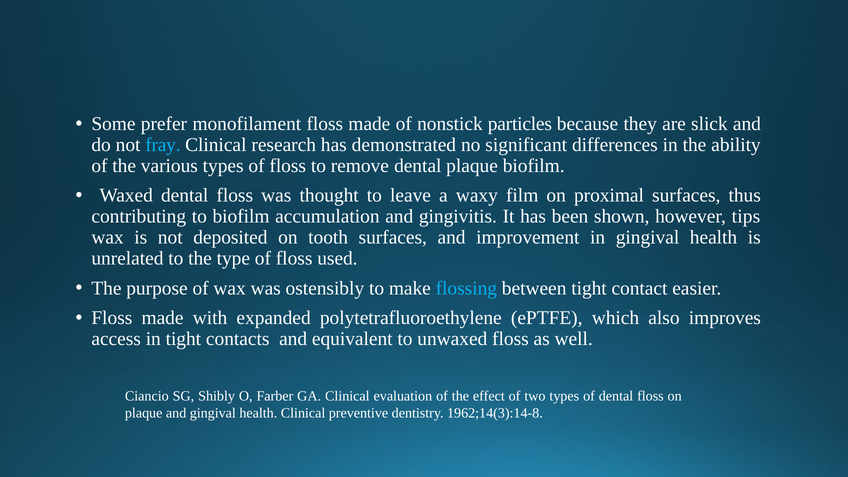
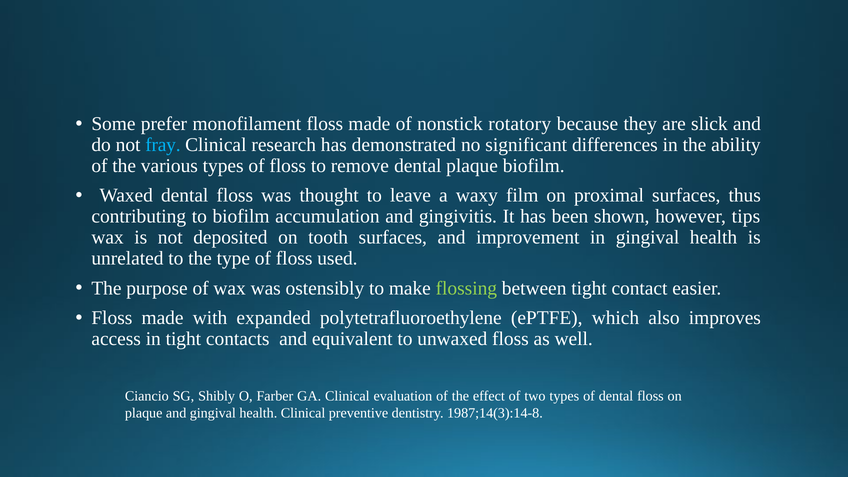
particles: particles -> rotatory (520, 124)
flossing colour: light blue -> light green (466, 288)
1962;14(3):14-8: 1962;14(3):14-8 -> 1987;14(3):14-8 (495, 413)
